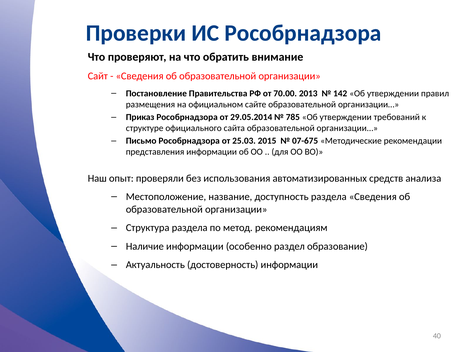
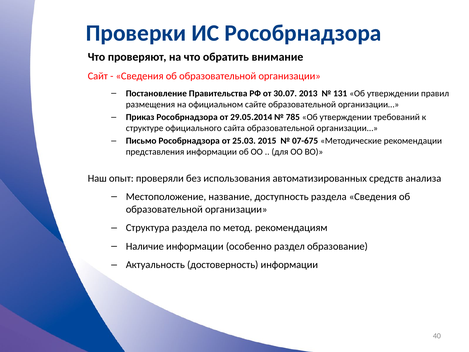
70.00: 70.00 -> 30.07 (285, 93)
142: 142 -> 131 (340, 93)
